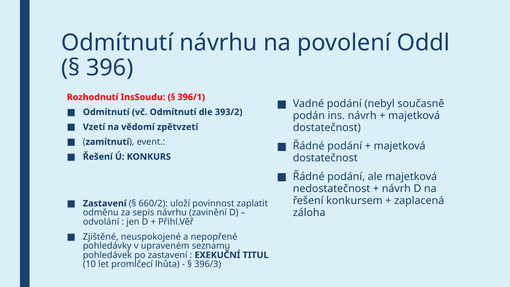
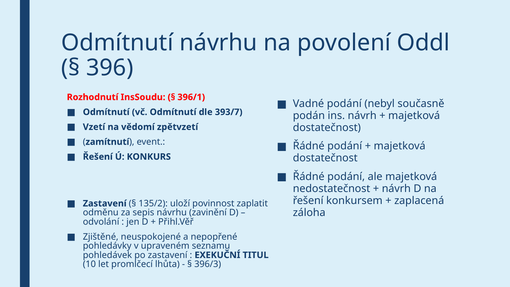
393/2: 393/2 -> 393/7 (229, 112)
660/2: 660/2 -> 135/2 (153, 203)
